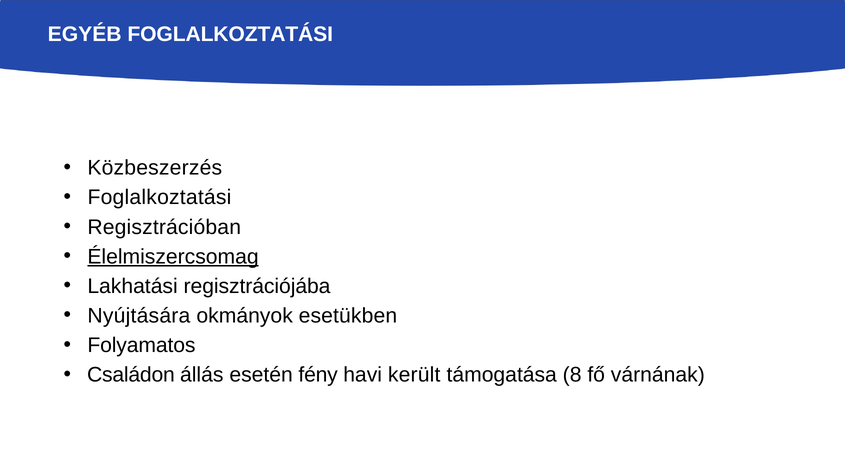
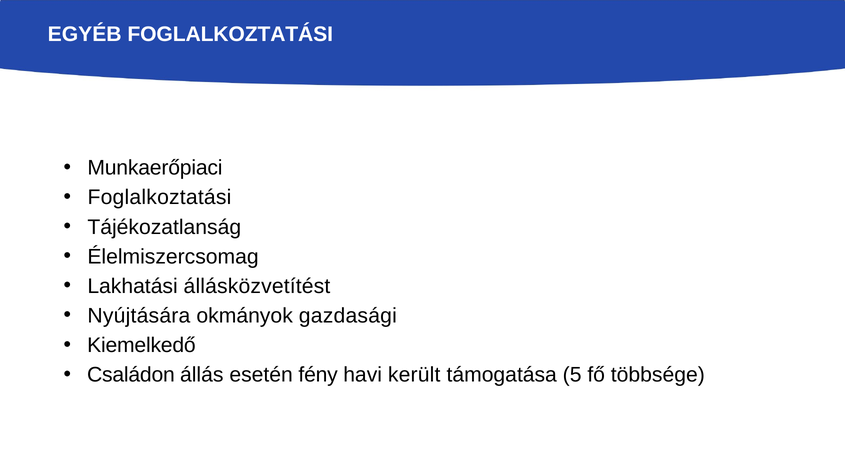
Közbeszerzés: Közbeszerzés -> Munkaerőpiaci (155, 168)
Regisztrációban: Regisztrációban -> Tájékozatlanság (164, 227)
Élelmiszercsomag underline: present -> none (173, 257)
regisztrációjába: regisztrációjába -> állásközvetítést (257, 286)
esetükben: esetükben -> gazdasági (348, 316)
Folyamatos: Folyamatos -> Kiemelkedő (141, 345)
8: 8 -> 5 (572, 375)
várnának: várnának -> többsége (658, 375)
